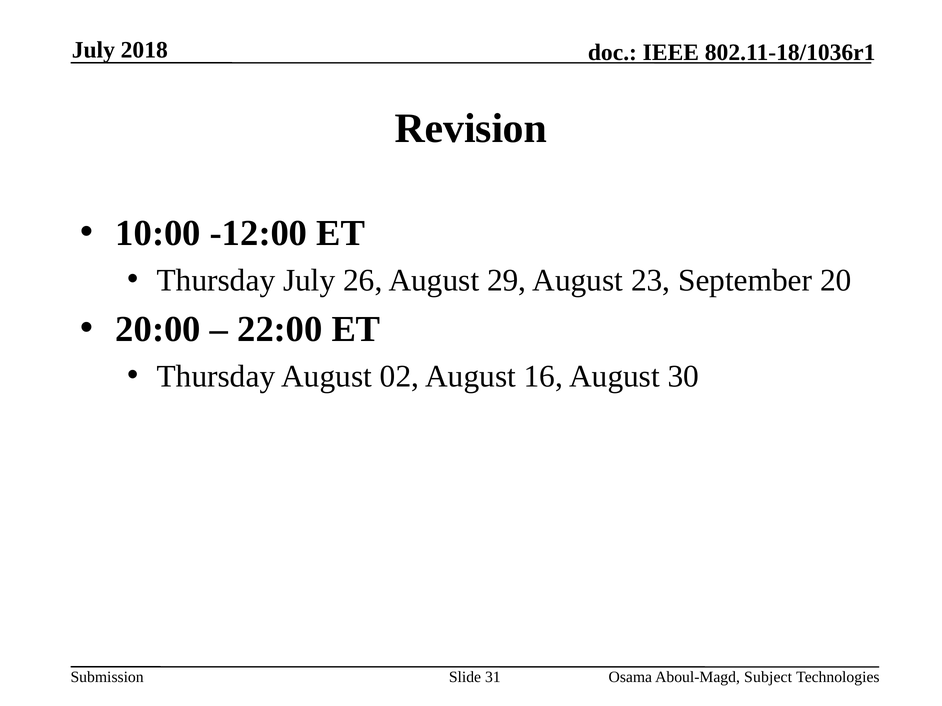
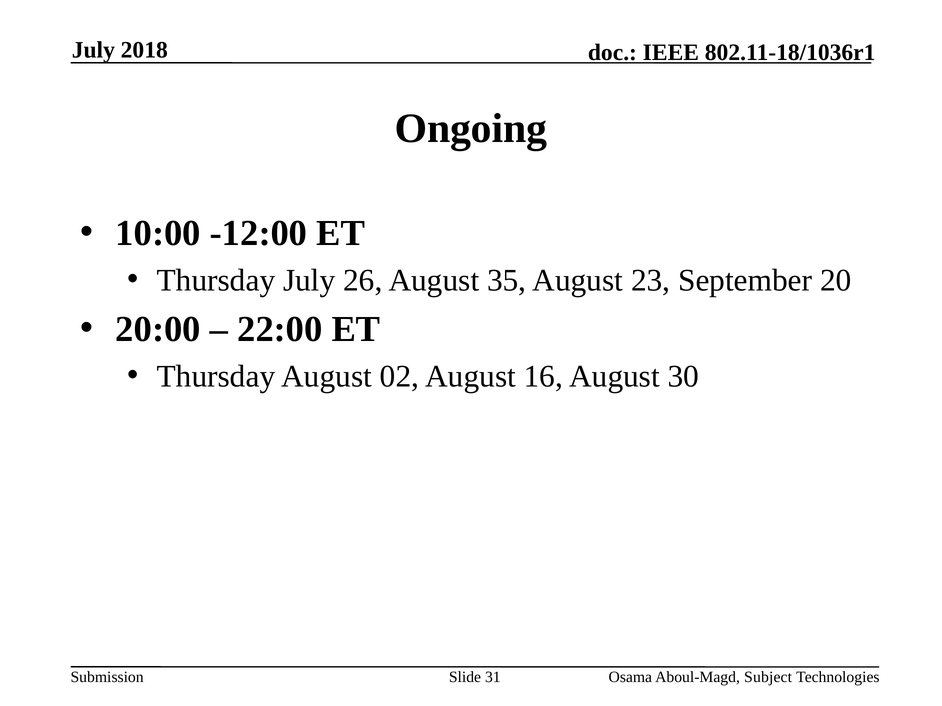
Revision: Revision -> Ongoing (471, 128)
29: 29 -> 35 (507, 280)
